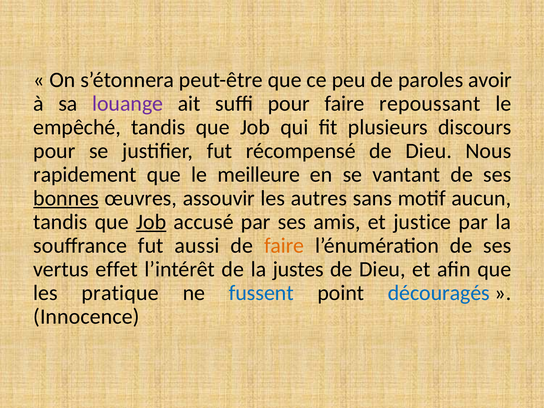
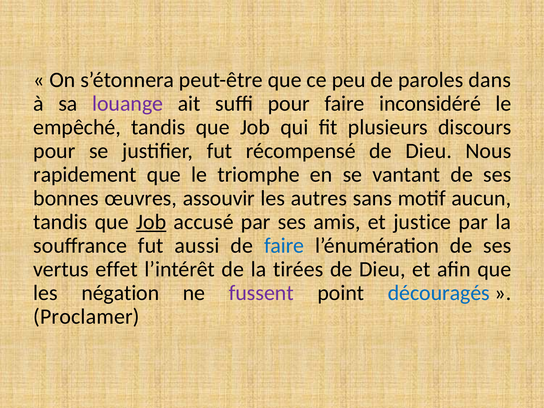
avoir: avoir -> dans (490, 80)
repoussant: repoussant -> inconsidéré (430, 104)
meilleure: meilleure -> triomphe (259, 175)
bonnes underline: present -> none (66, 198)
faire colour: orange -> blue (284, 246)
justes: justes -> tirées (298, 269)
pratique: pratique -> négation (120, 293)
fussent colour: blue -> purple (261, 293)
Innocence: Innocence -> Proclamer (86, 317)
